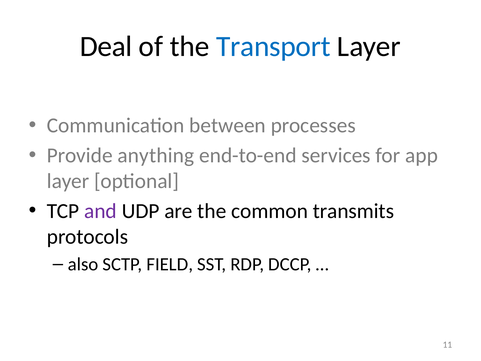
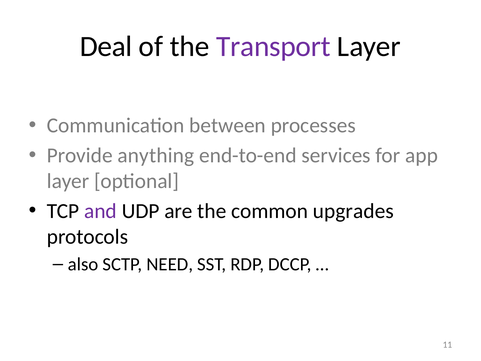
Transport colour: blue -> purple (273, 47)
transmits: transmits -> upgrades (353, 211)
FIELD: FIELD -> NEED (170, 264)
